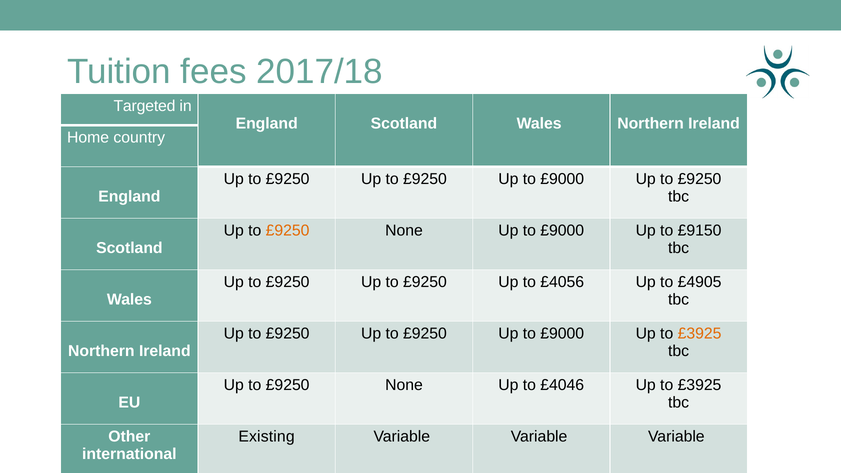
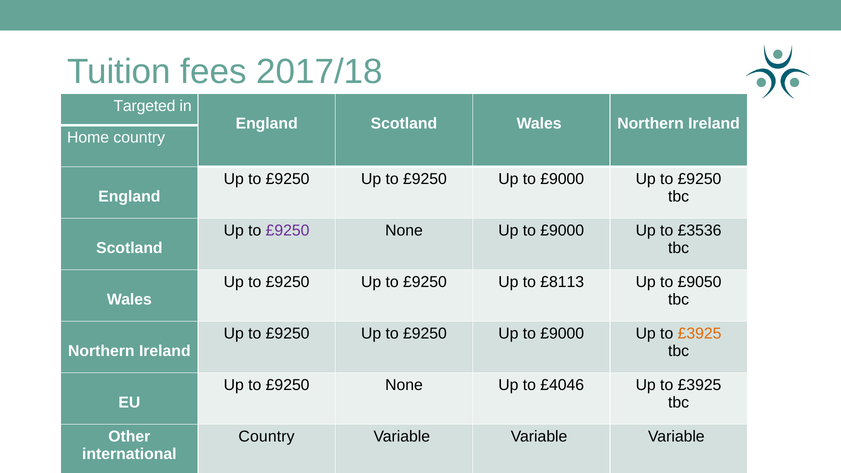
£9250 colour: orange -> purple (288, 231)
£9150: £9150 -> £3536 (700, 231)
£4056: £4056 -> £8113 (562, 282)
£4905: £4905 -> £9050 (700, 282)
Existing: Existing -> Country (267, 436)
